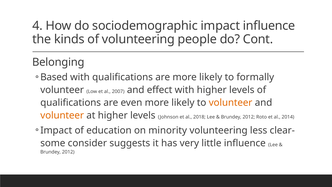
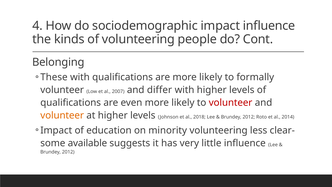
Based: Based -> These (54, 77)
effect: effect -> differ (159, 90)
volunteer colour: orange -> red (231, 103)
consider: consider -> available (87, 143)
